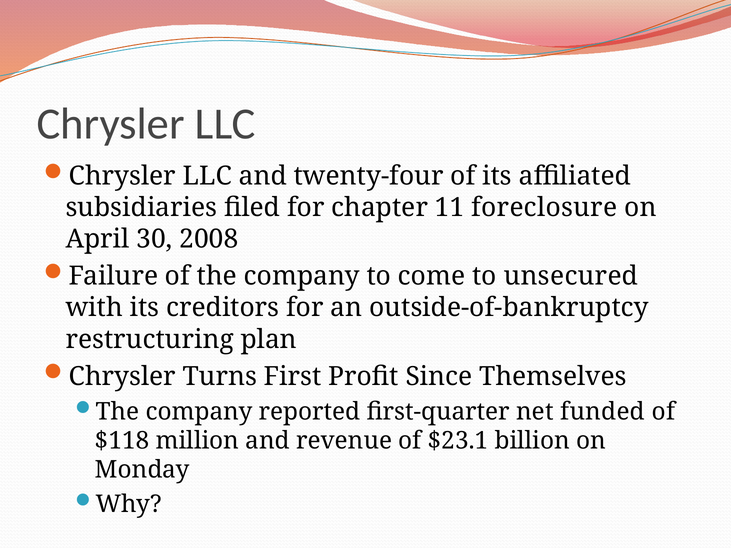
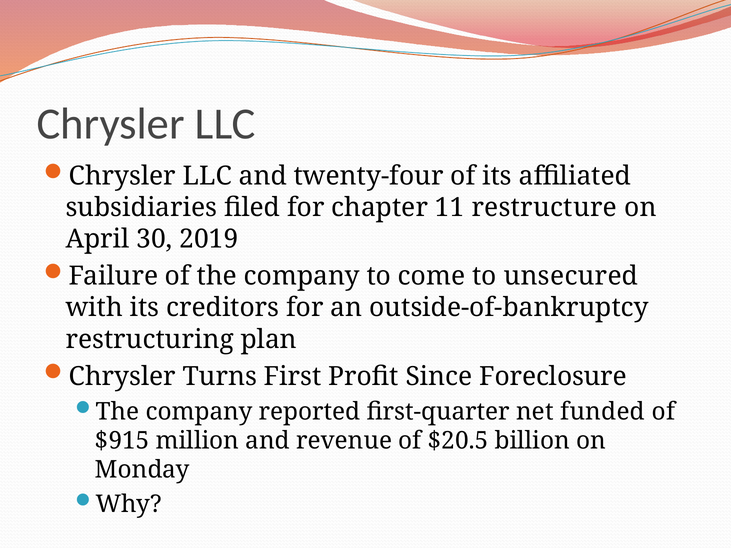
foreclosure: foreclosure -> restructure (544, 208)
2008: 2008 -> 2019 (209, 239)
Themselves: Themselves -> Foreclosure (553, 376)
$118: $118 -> $915 (122, 441)
$23.1: $23.1 -> $20.5 (458, 441)
